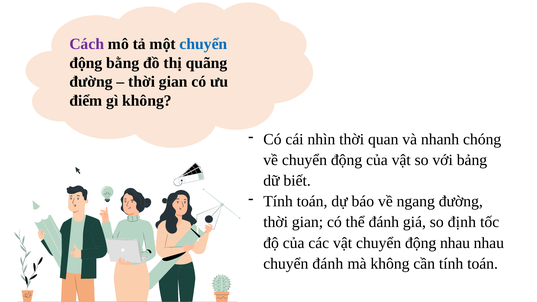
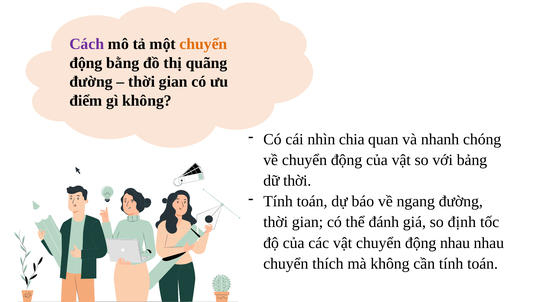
chuyển colour: blue -> orange (203, 44)
thời: thời -> chia (352, 140)
dữ biết: biết -> thời (297, 181)
chuyển đánh: đánh -> thích (328, 264)
